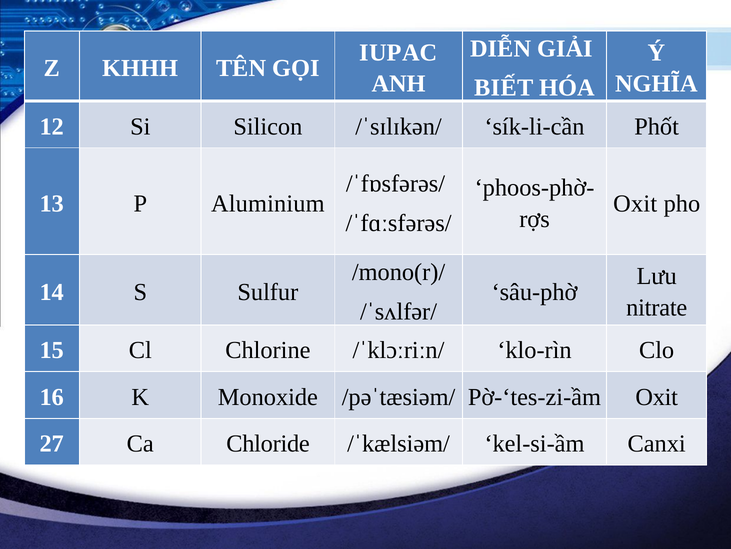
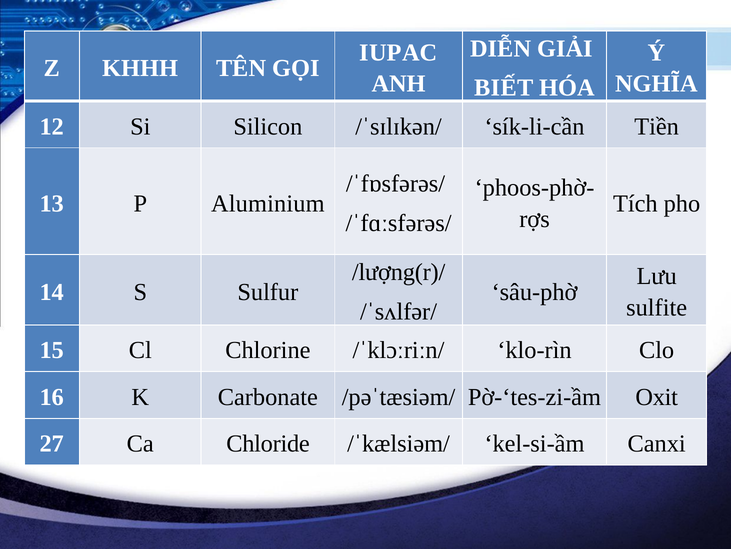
Phốt: Phốt -> Tiền (657, 126)
Oxit: Oxit -> Tích (635, 203)
/mono(r)/: /mono(r)/ -> /lượng(r)/ (399, 272)
nitrate: nitrate -> sulfite (657, 307)
Monoxide: Monoxide -> Carbonate (268, 397)
